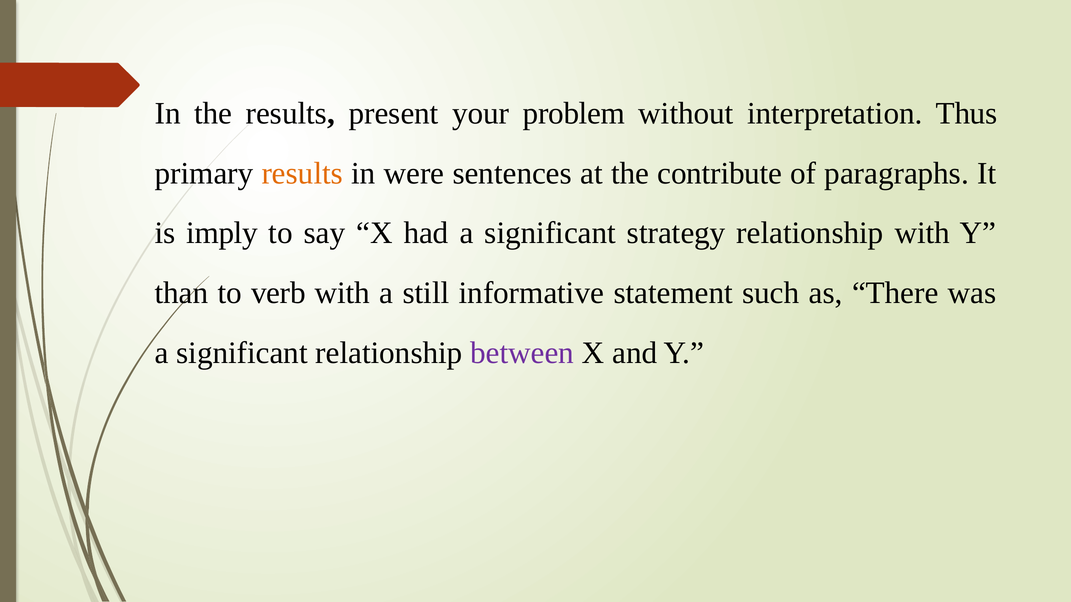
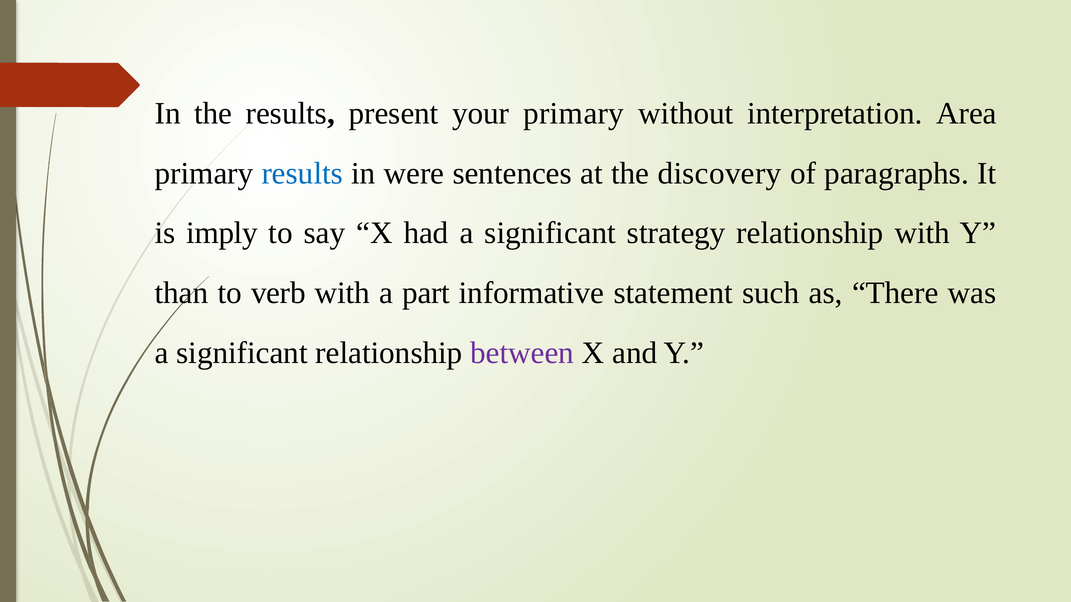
your problem: problem -> primary (574, 114)
Thus: Thus -> Area (966, 114)
results colour: orange -> blue (302, 173)
contribute: contribute -> discovery (720, 173)
still: still -> part (426, 293)
